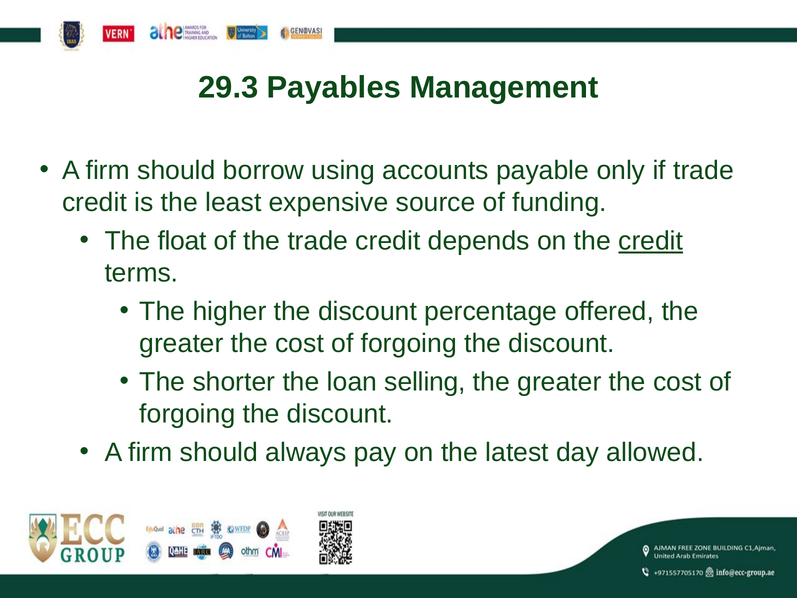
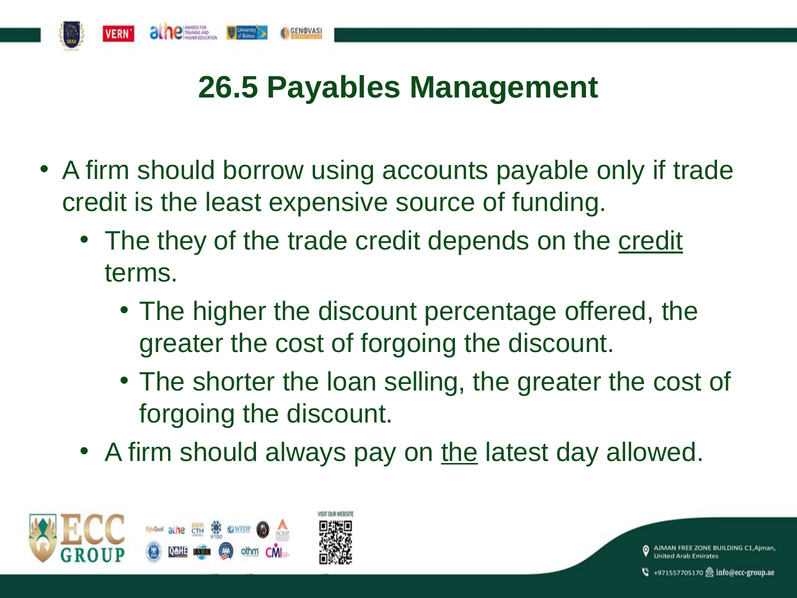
29.3: 29.3 -> 26.5 (228, 88)
float: float -> they (182, 241)
the underline: none -> present (460, 452)
